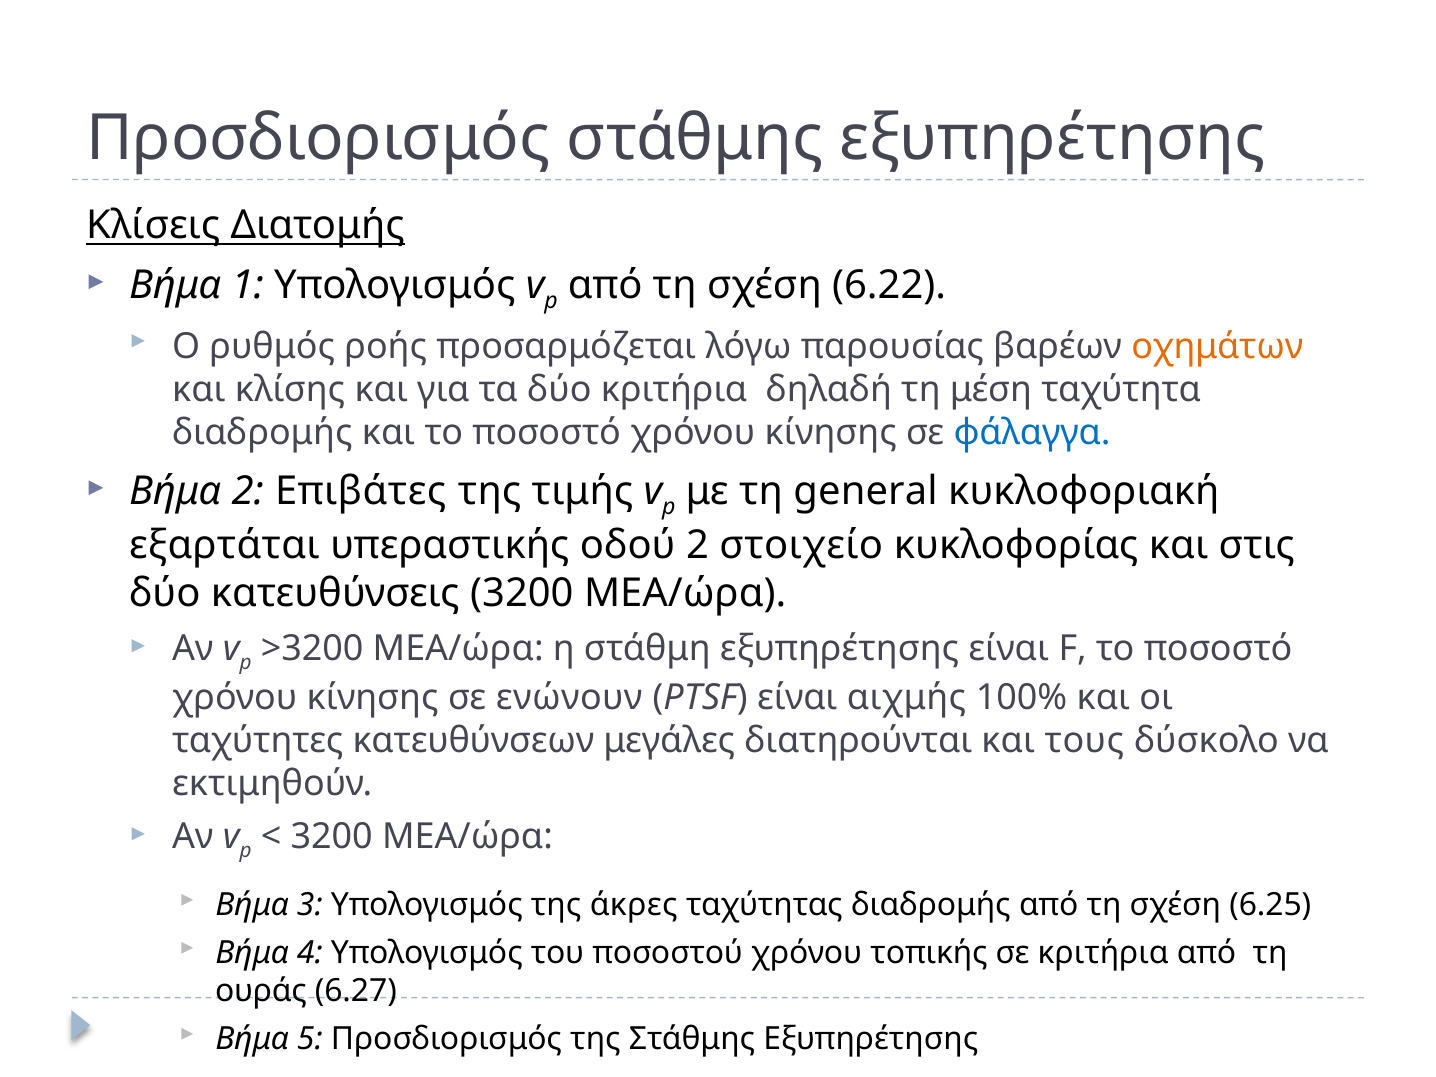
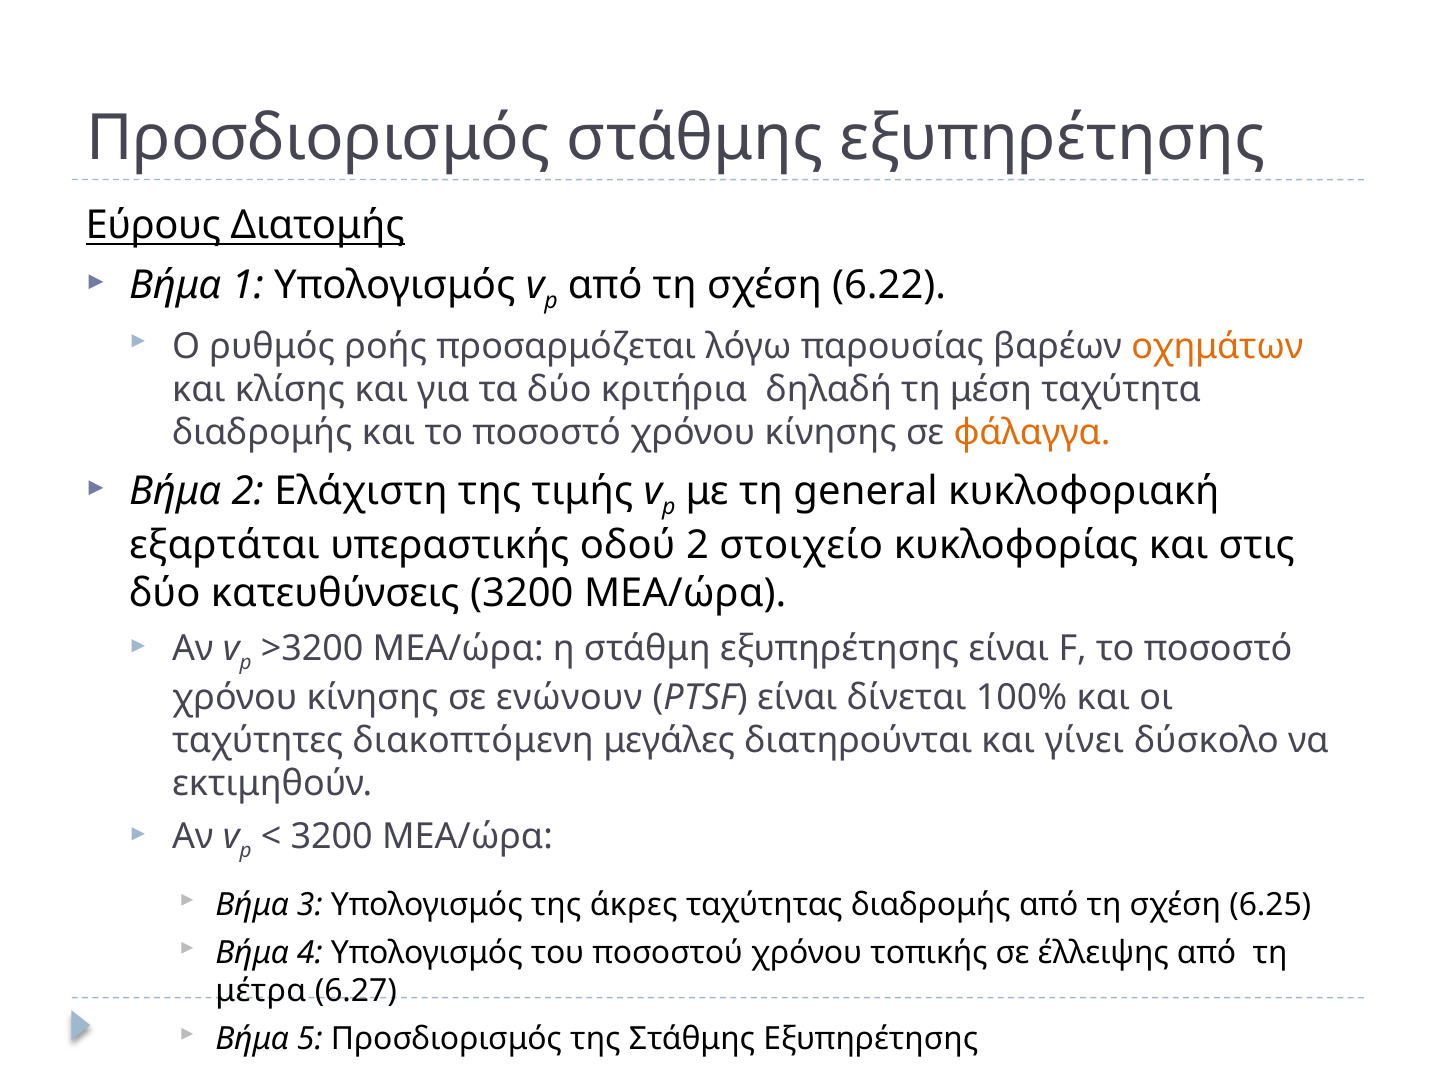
Κλίσεις: Κλίσεις -> Εύρους (153, 225)
φάλαγγα colour: blue -> orange (1032, 433)
Επιβάτες: Επιβάτες -> Ελάχιστη (361, 491)
αιχμής: αιχμής -> δίνεται (907, 697)
κατευθύνσεων: κατευθύνσεων -> διακοπτόμενη (473, 740)
τους: τους -> γίνει (1084, 740)
σε κριτήρια: κριτήρια -> έλλειψης (1103, 953)
ουράς: ουράς -> μέτρα (261, 991)
